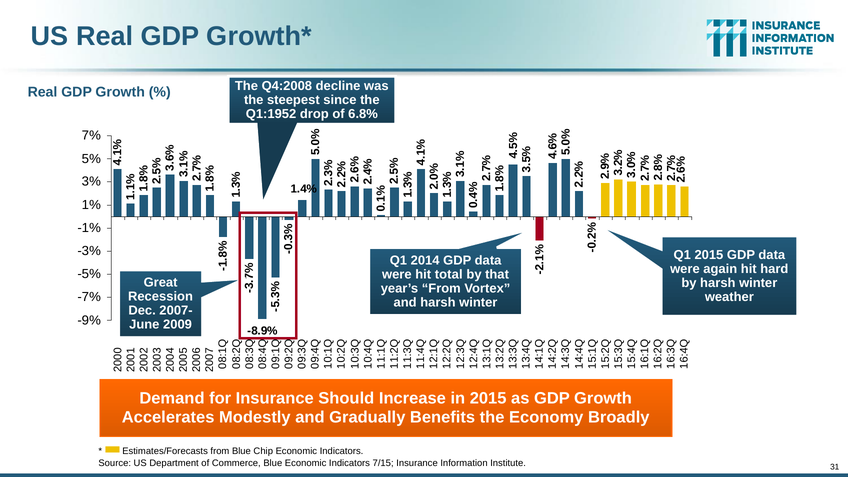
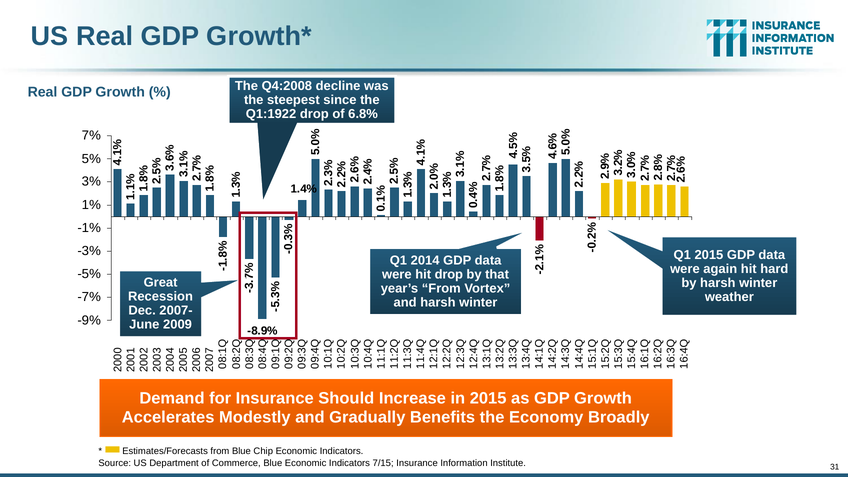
Q1:1952: Q1:1952 -> Q1:1922 (271, 114)
hit total: total -> drop (449, 274)
